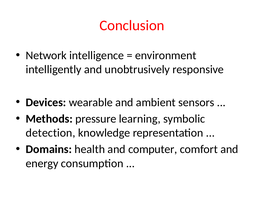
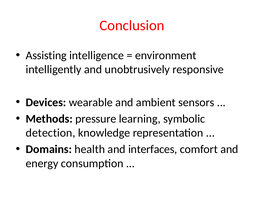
Network: Network -> Assisting (46, 55)
computer: computer -> interfaces (153, 149)
